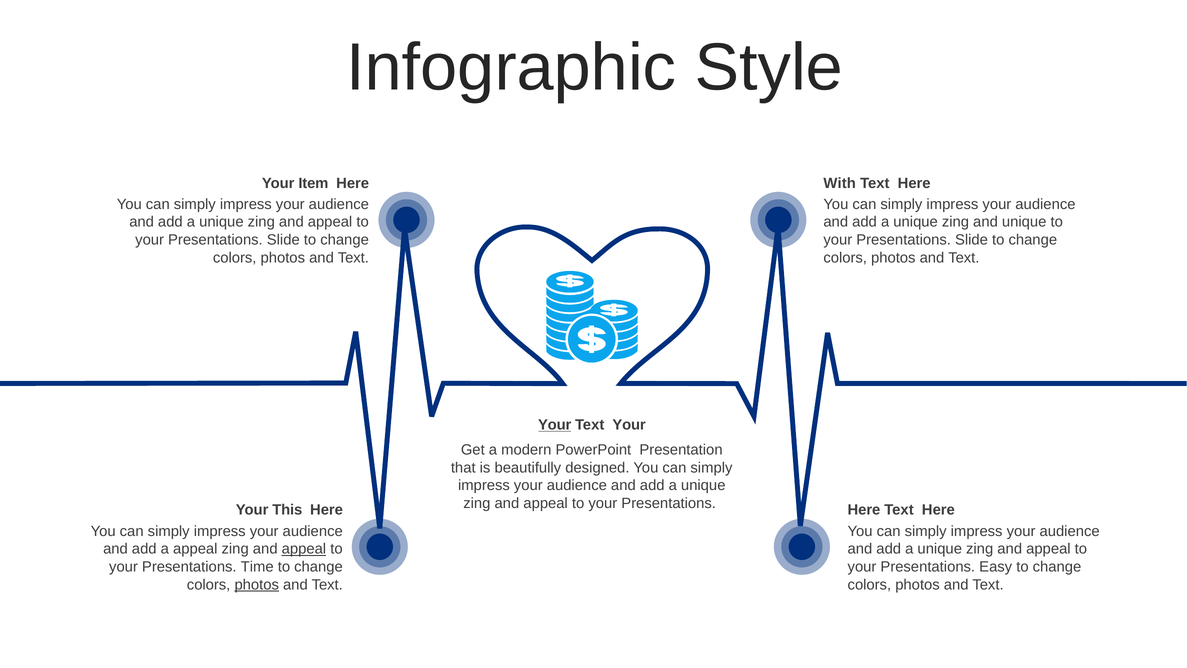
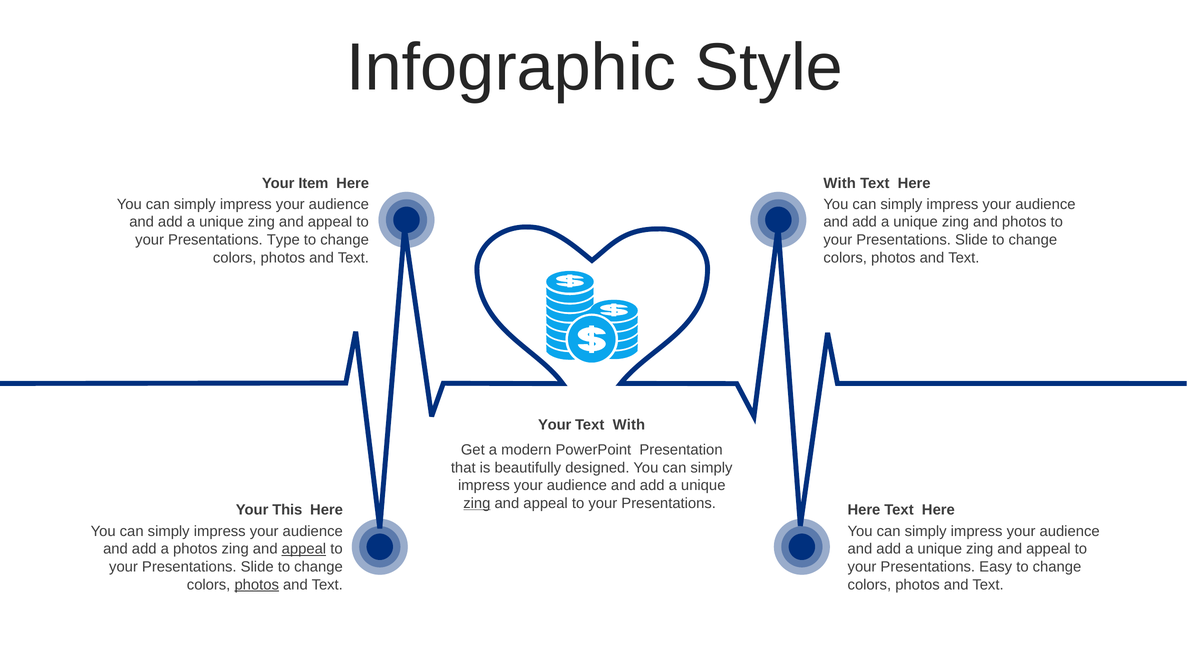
and unique: unique -> photos (1024, 222)
Slide: Slide -> Type (283, 240)
Your underline: present -> none (555, 425)
Your: Your -> With (629, 425)
zing underline: none -> present (477, 503)
a appeal: appeal -> photos (195, 549)
Time: Time -> Slide (257, 567)
